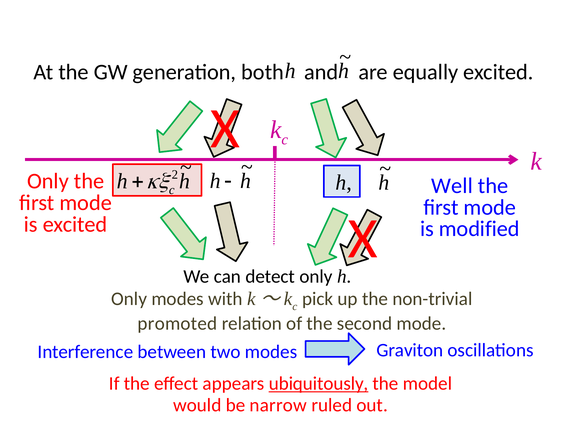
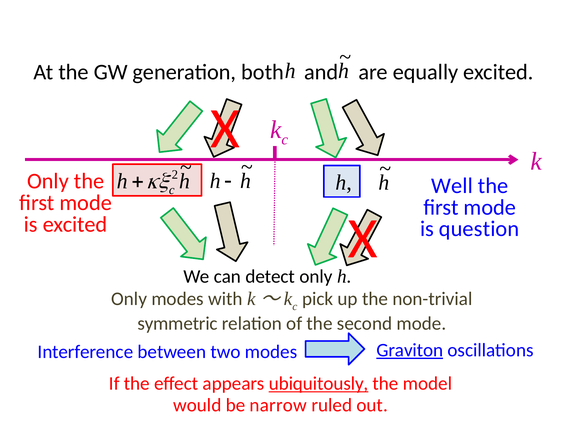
modified: modified -> question (479, 229)
promoted: promoted -> symmetric (178, 324)
Graviton underline: none -> present (410, 350)
